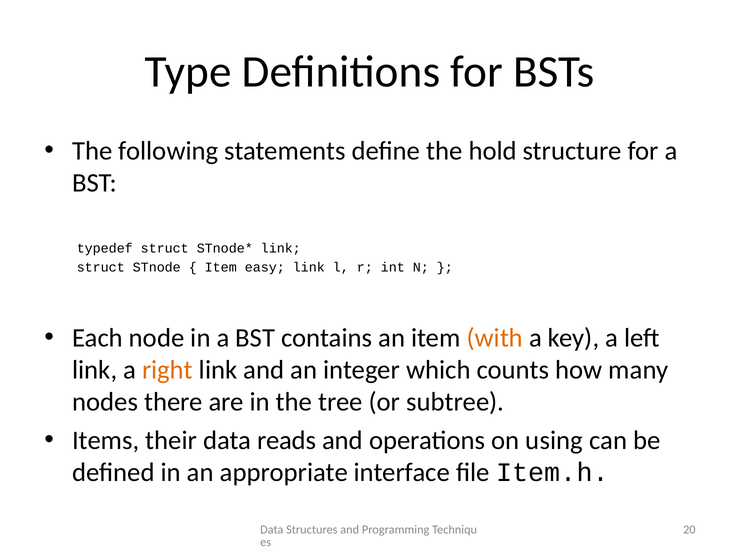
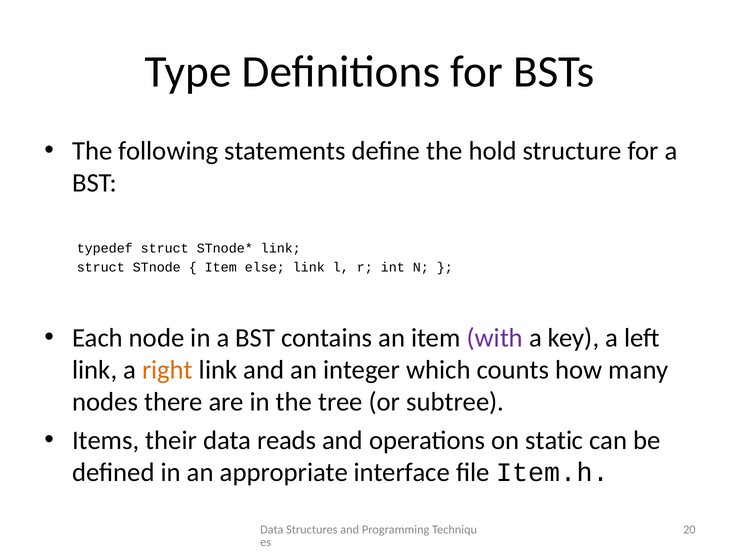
easy: easy -> else (265, 268)
with colour: orange -> purple (495, 338)
using: using -> static (554, 440)
